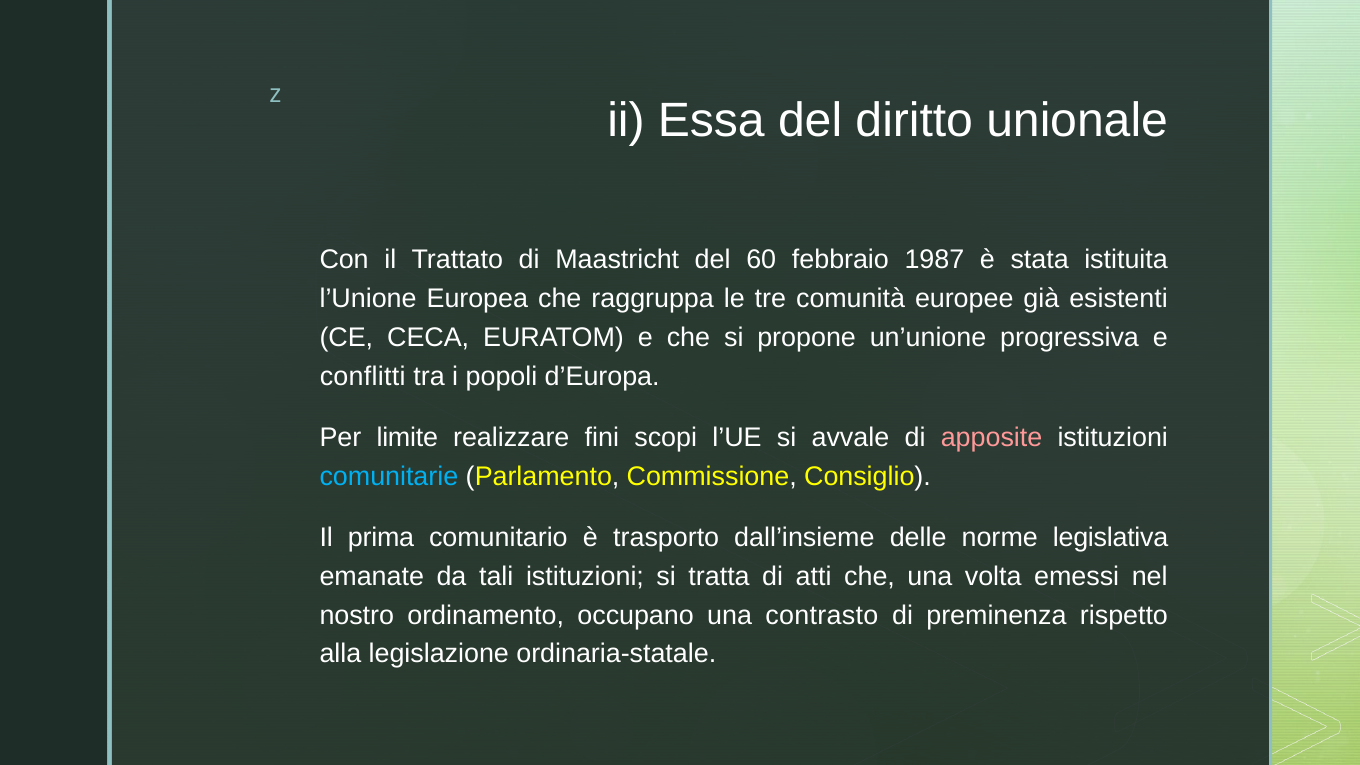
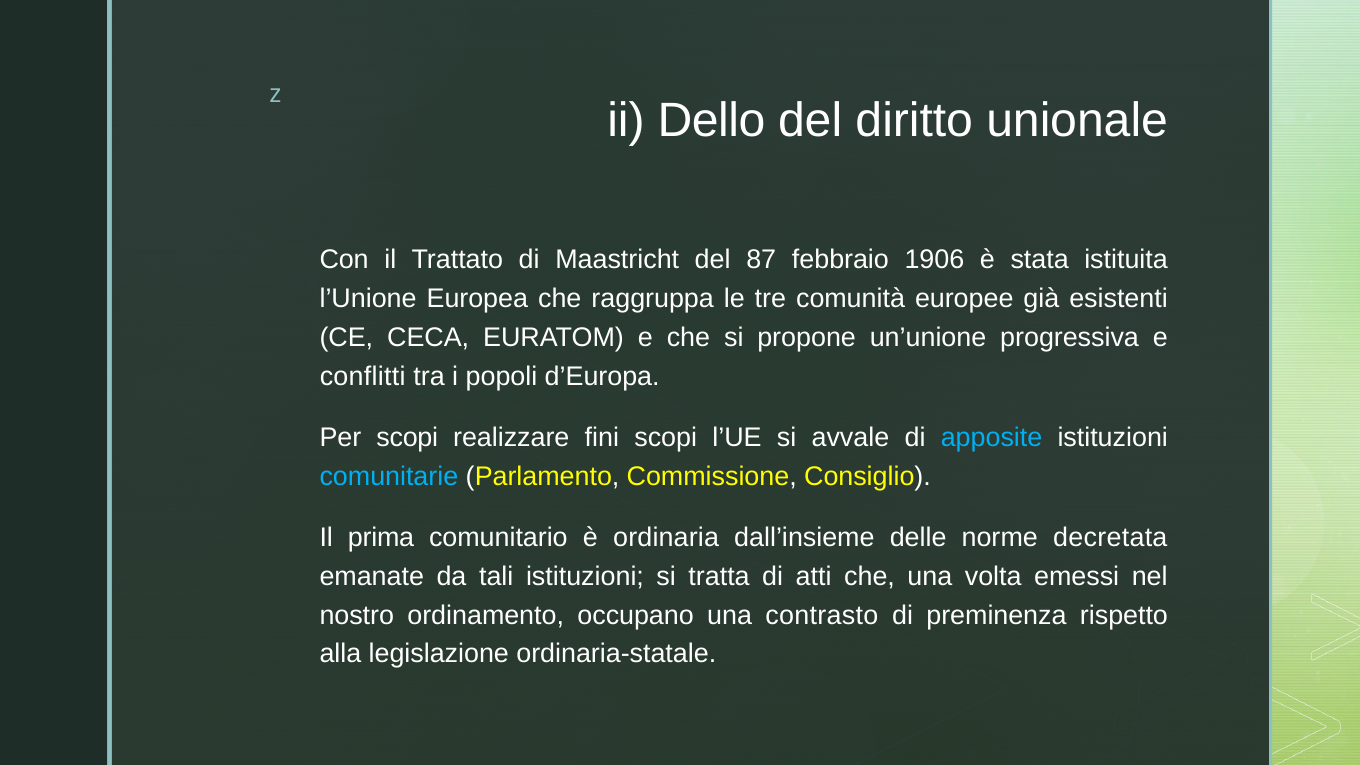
Essa: Essa -> Dello (712, 121)
60: 60 -> 87 (761, 260)
1987: 1987 -> 1906 (934, 260)
Per limite: limite -> scopi (407, 438)
apposite colour: pink -> light blue (992, 438)
trasporto: trasporto -> ordinaria (666, 538)
legislativa: legislativa -> decretata (1110, 538)
